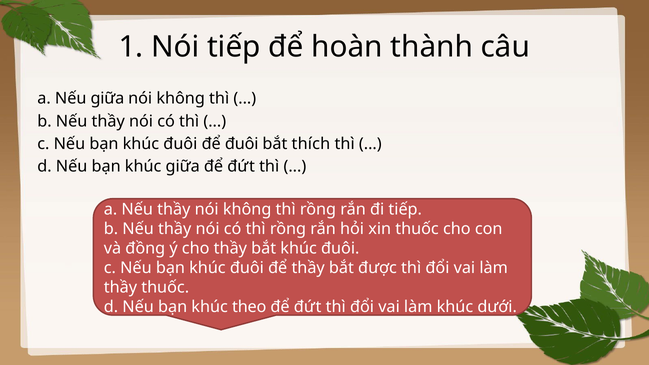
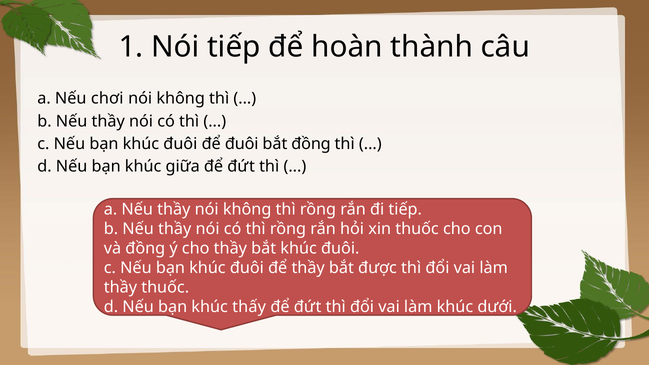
Nếu giữa: giữa -> chơi (107, 98)
bắt thích: thích -> đồng (311, 144)
theo: theo -> thấy (249, 307)
